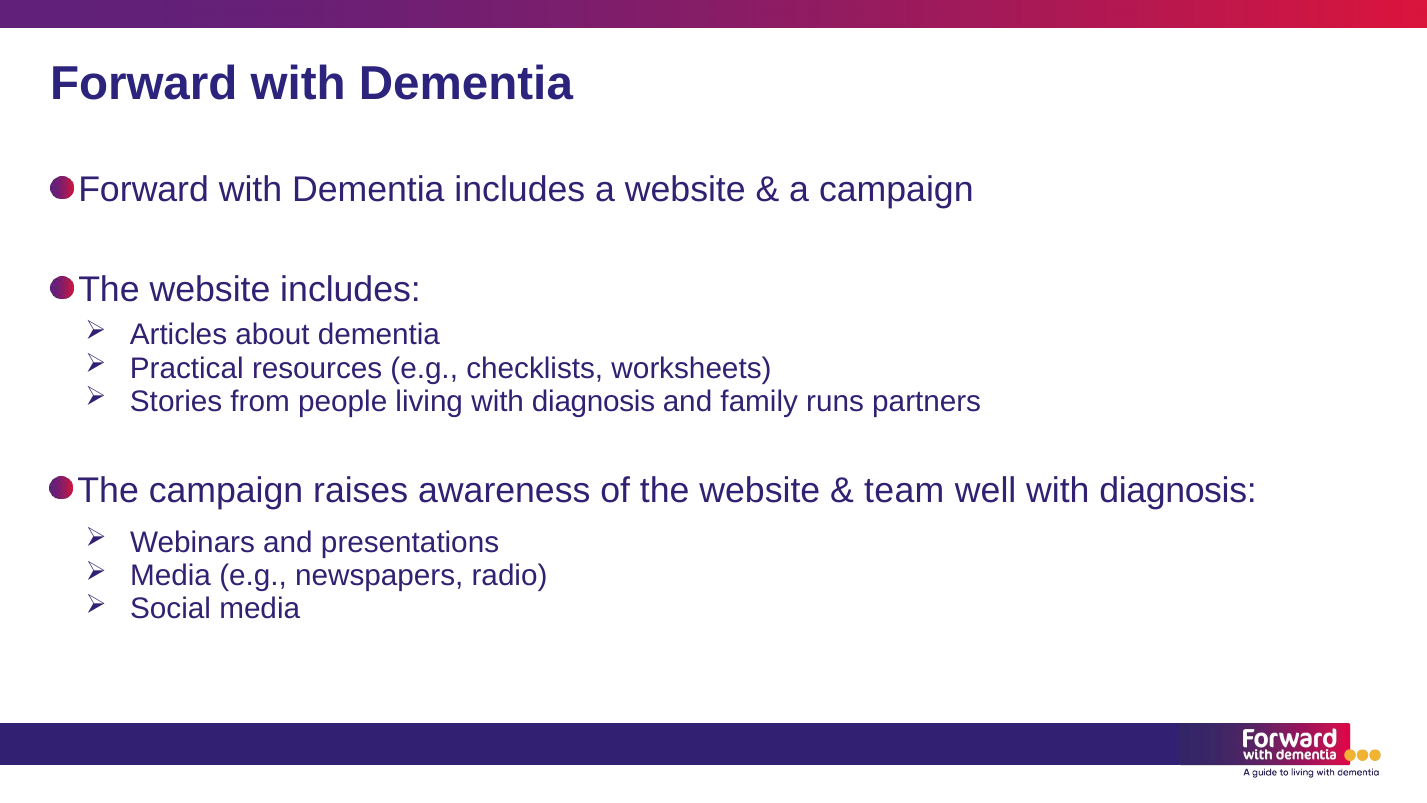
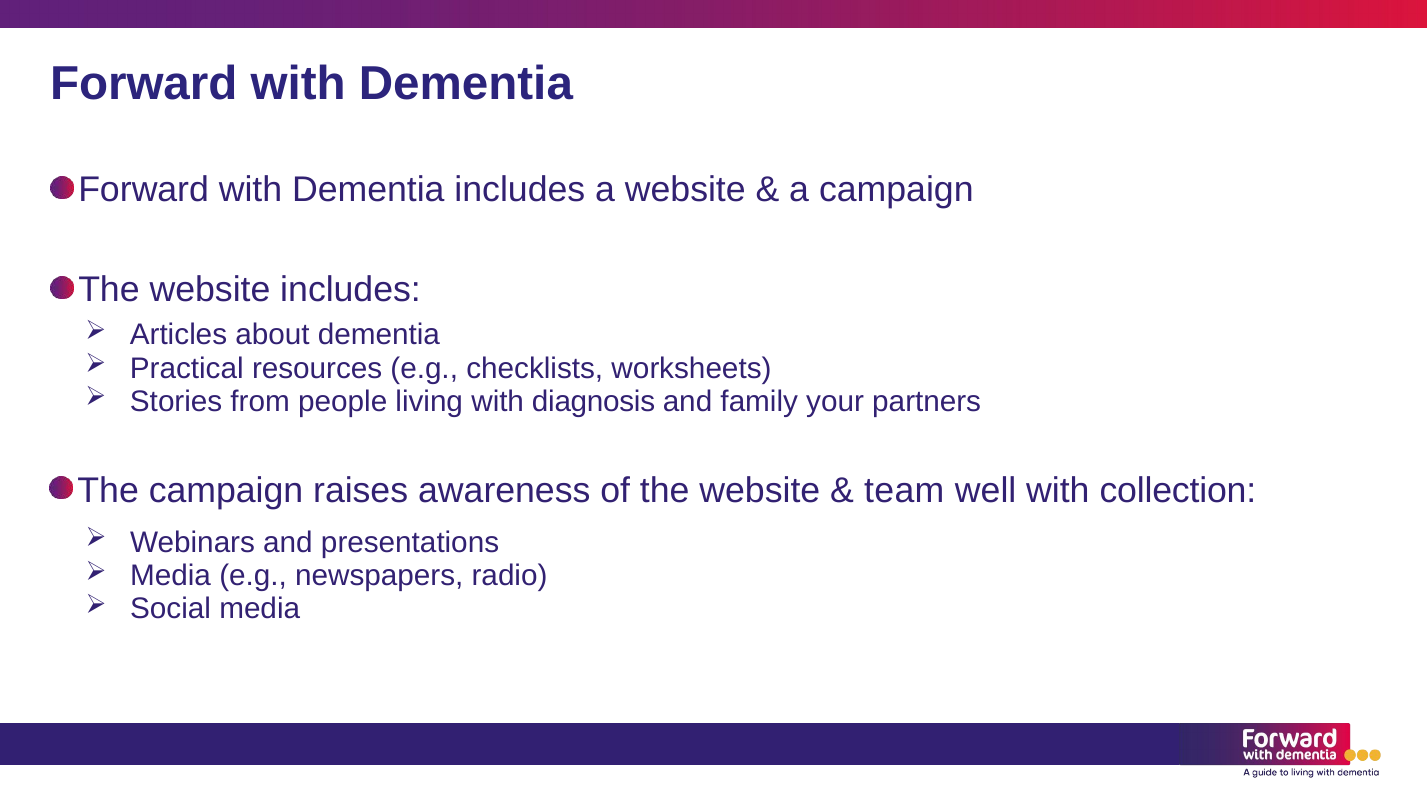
runs: runs -> your (835, 402)
well with diagnosis: diagnosis -> collection (1178, 491)
